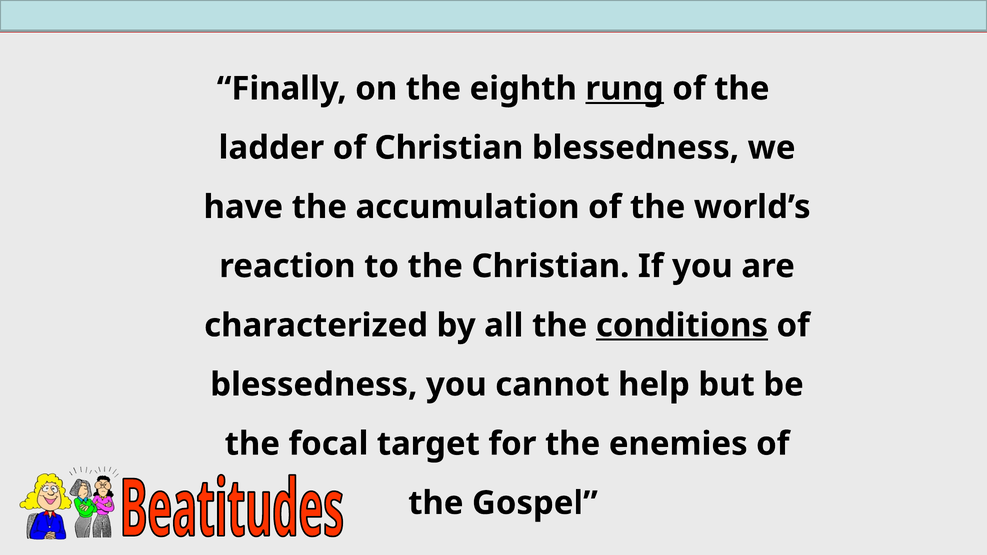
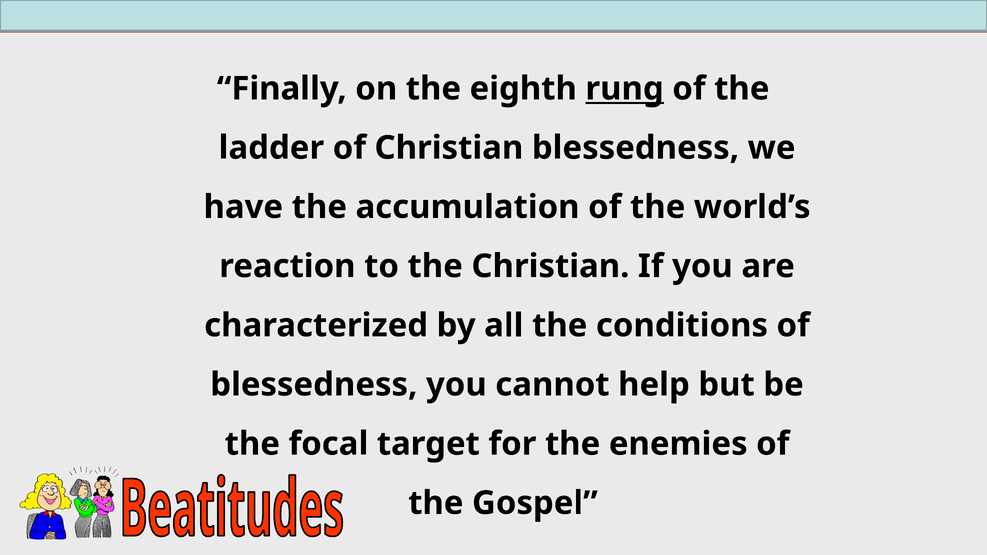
conditions underline: present -> none (682, 326)
